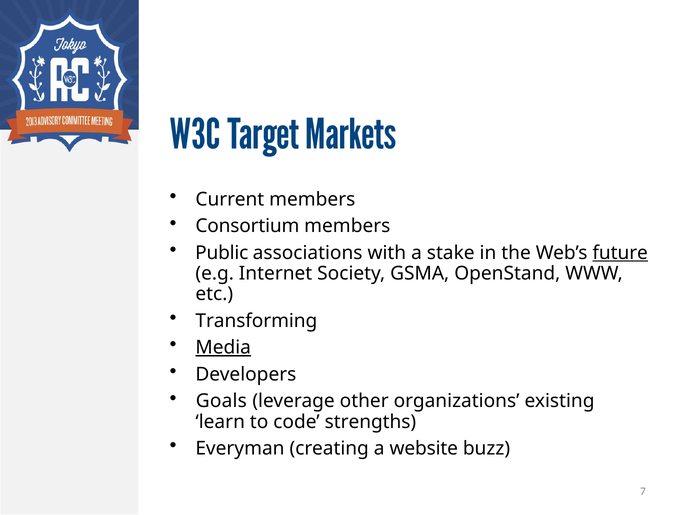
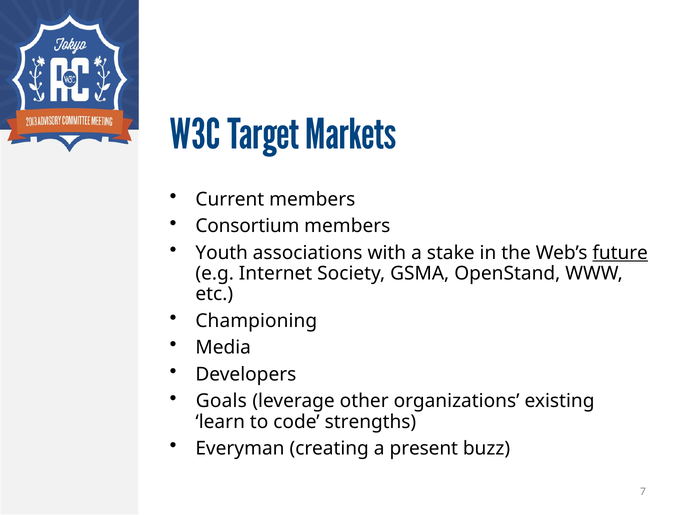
Public: Public -> Youth (222, 253)
Transforming: Transforming -> Championing (256, 321)
Media underline: present -> none (223, 348)
website: website -> present (424, 449)
